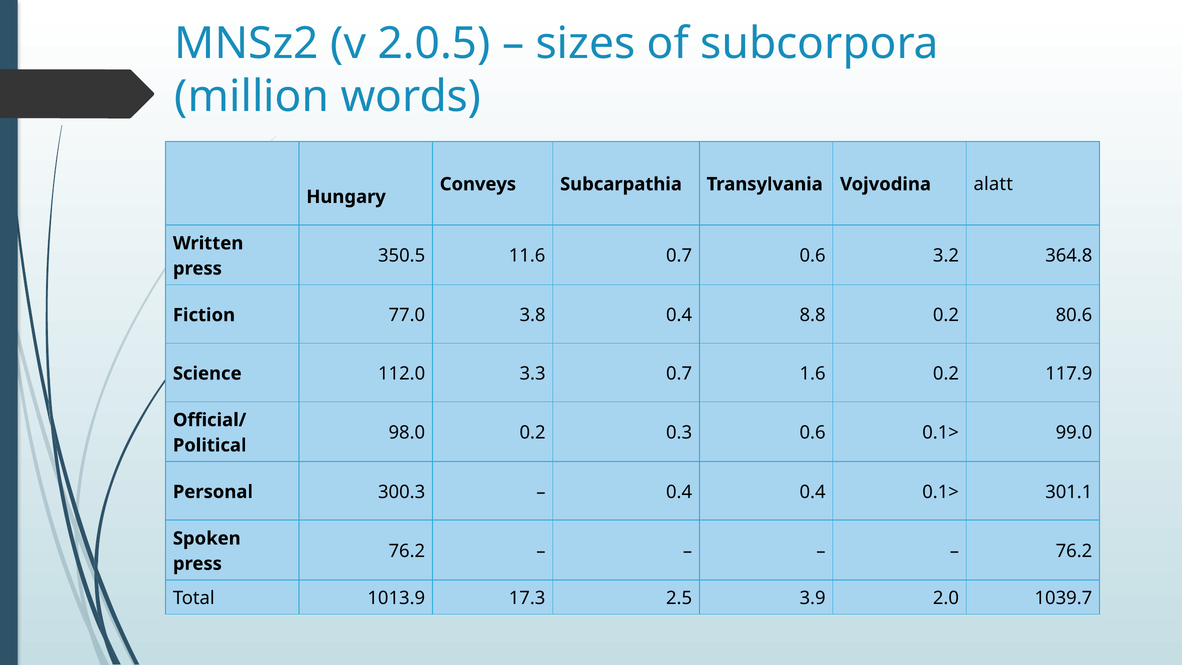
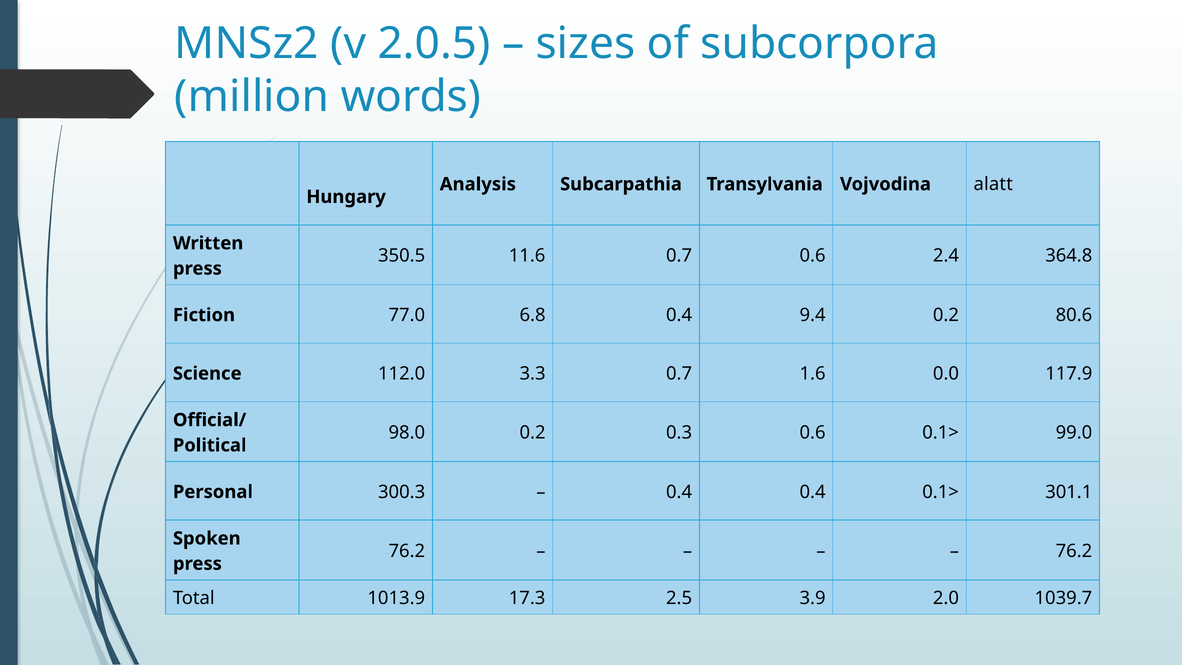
Conveys: Conveys -> Analysis (478, 184)
3.2: 3.2 -> 2.4 (946, 256)
3.8: 3.8 -> 6.8 (533, 315)
8.8: 8.8 -> 9.4 (813, 315)
1.6 0.2: 0.2 -> 0.0 (946, 373)
